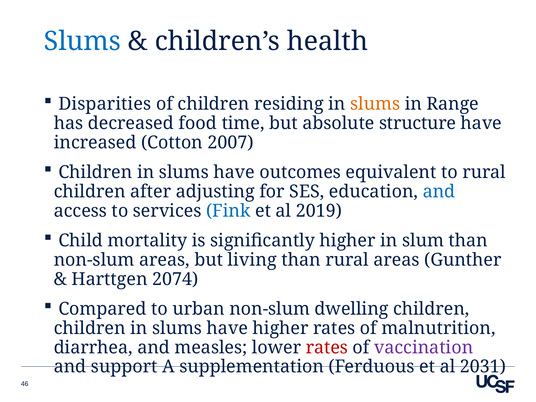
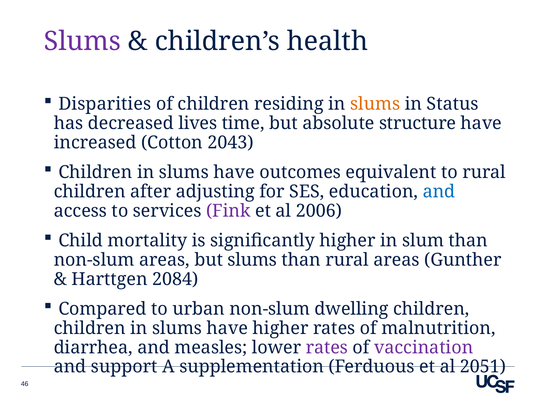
Slums colour: blue -> purple (82, 41)
Range: Range -> Status (453, 104)
food: food -> lives (198, 123)
2007: 2007 -> 2043 (231, 143)
Fink colour: blue -> purple (228, 211)
2019: 2019 -> 2006 (319, 211)
but living: living -> slums (252, 260)
2074: 2074 -> 2084 (175, 279)
rates colour: red -> purple (327, 347)
2031: 2031 -> 2051 (483, 367)
